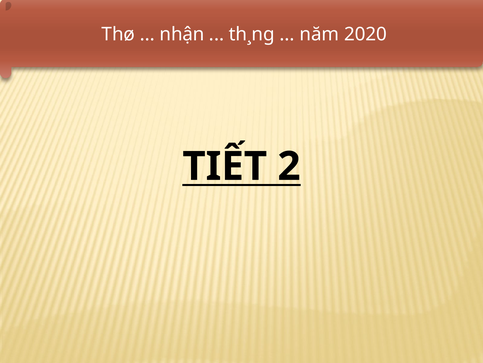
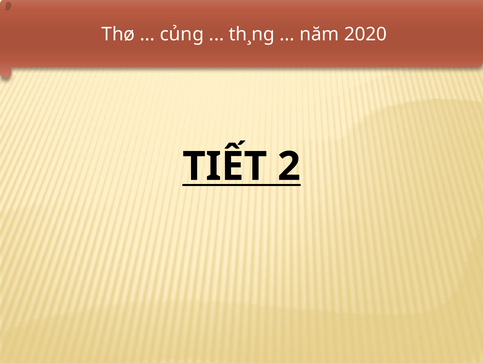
nhận: nhận -> củng (182, 34)
